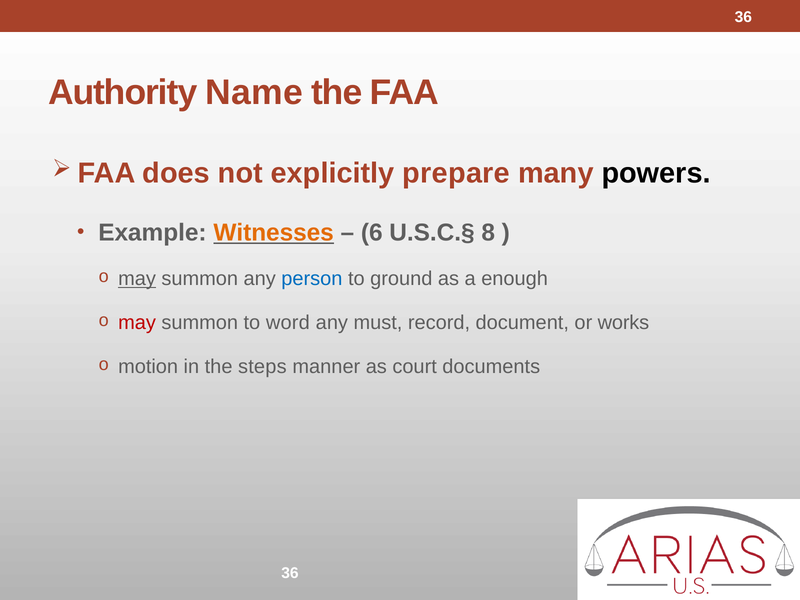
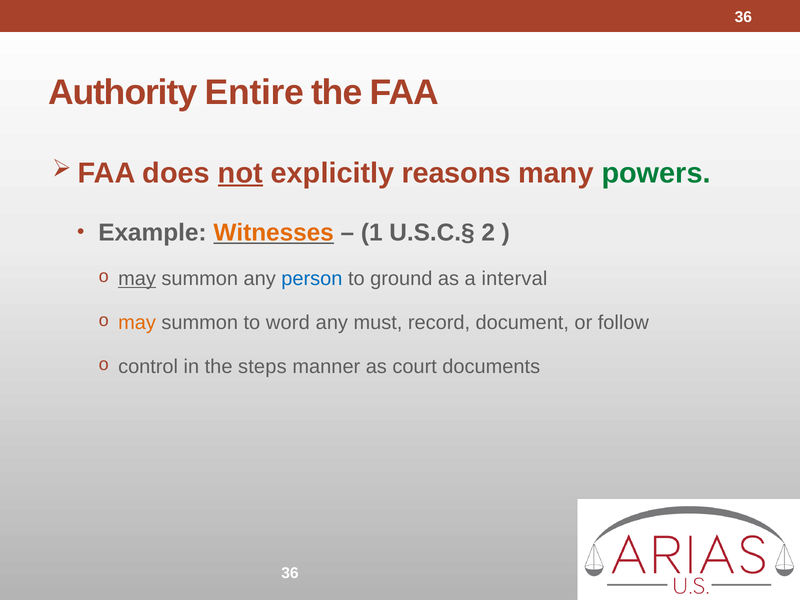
Name: Name -> Entire (254, 92)
not underline: none -> present (240, 173)
prepare: prepare -> reasons (456, 173)
powers colour: black -> green (656, 173)
6: 6 -> 1 (372, 233)
8: 8 -> 2 (488, 233)
enough: enough -> interval (514, 279)
may colour: red -> orange (137, 323)
works: works -> follow (623, 323)
motion: motion -> control (148, 367)
